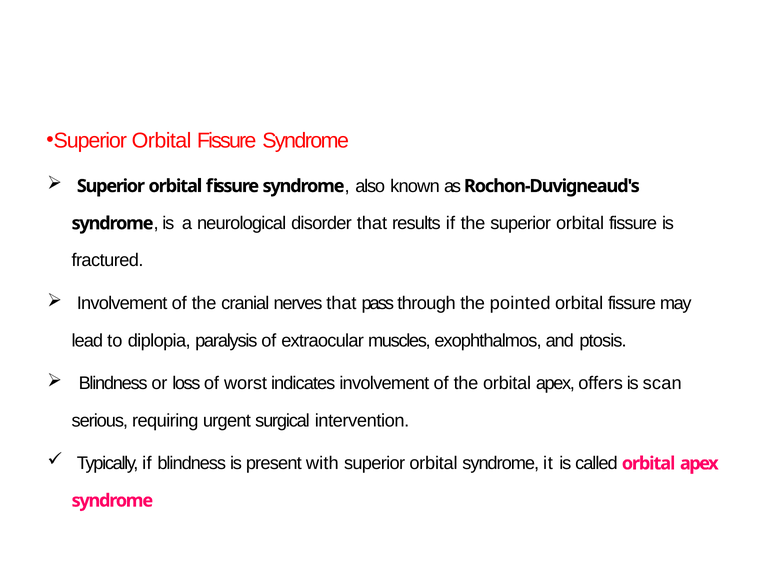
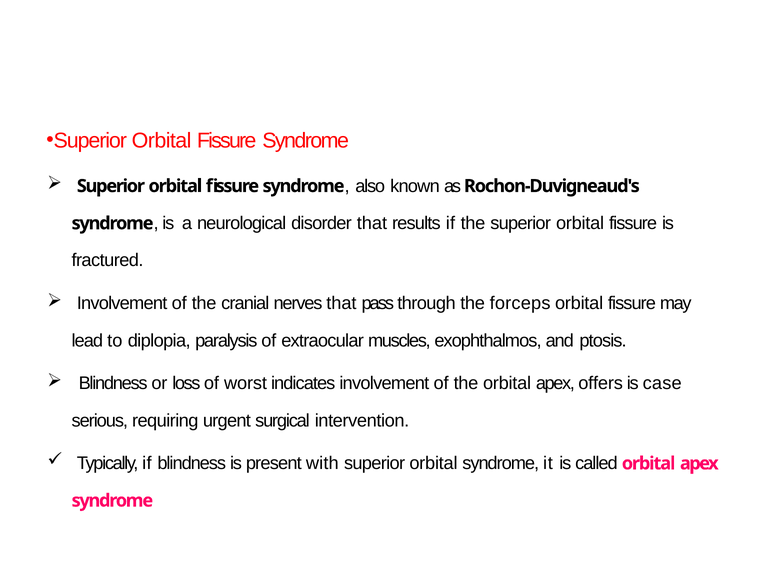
pointed: pointed -> forceps (520, 303)
scan: scan -> case (662, 383)
